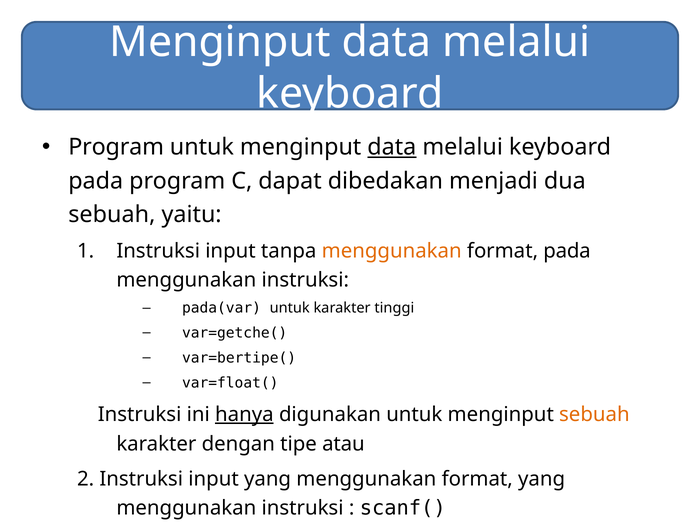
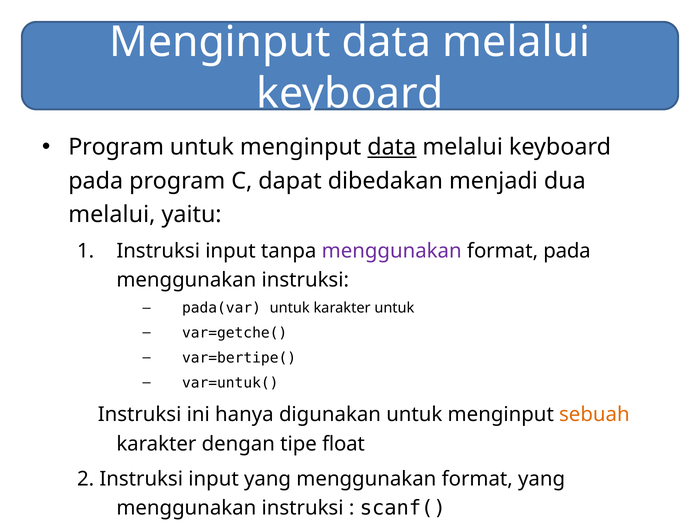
sebuah: sebuah -> melalui (112, 214)
menggunakan colour: orange -> purple (392, 251)
karakter tinggi: tinggi -> untuk (394, 308)
var=float(: var=float( -> var=untuk( (230, 383)
hanya underline: present -> none (244, 415)
atau: atau -> float (343, 444)
